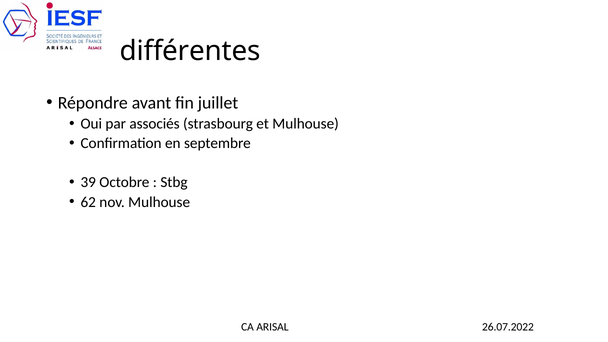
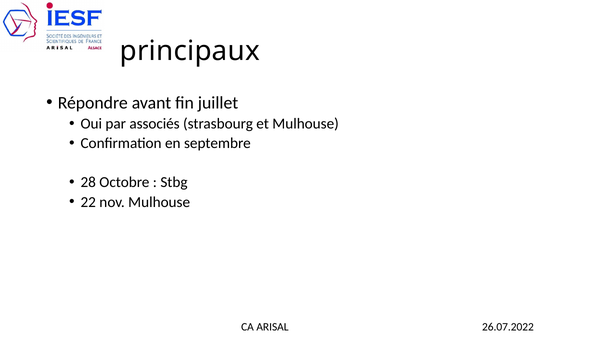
différentes: différentes -> principaux (190, 51)
39: 39 -> 28 (88, 182)
62: 62 -> 22 (88, 202)
